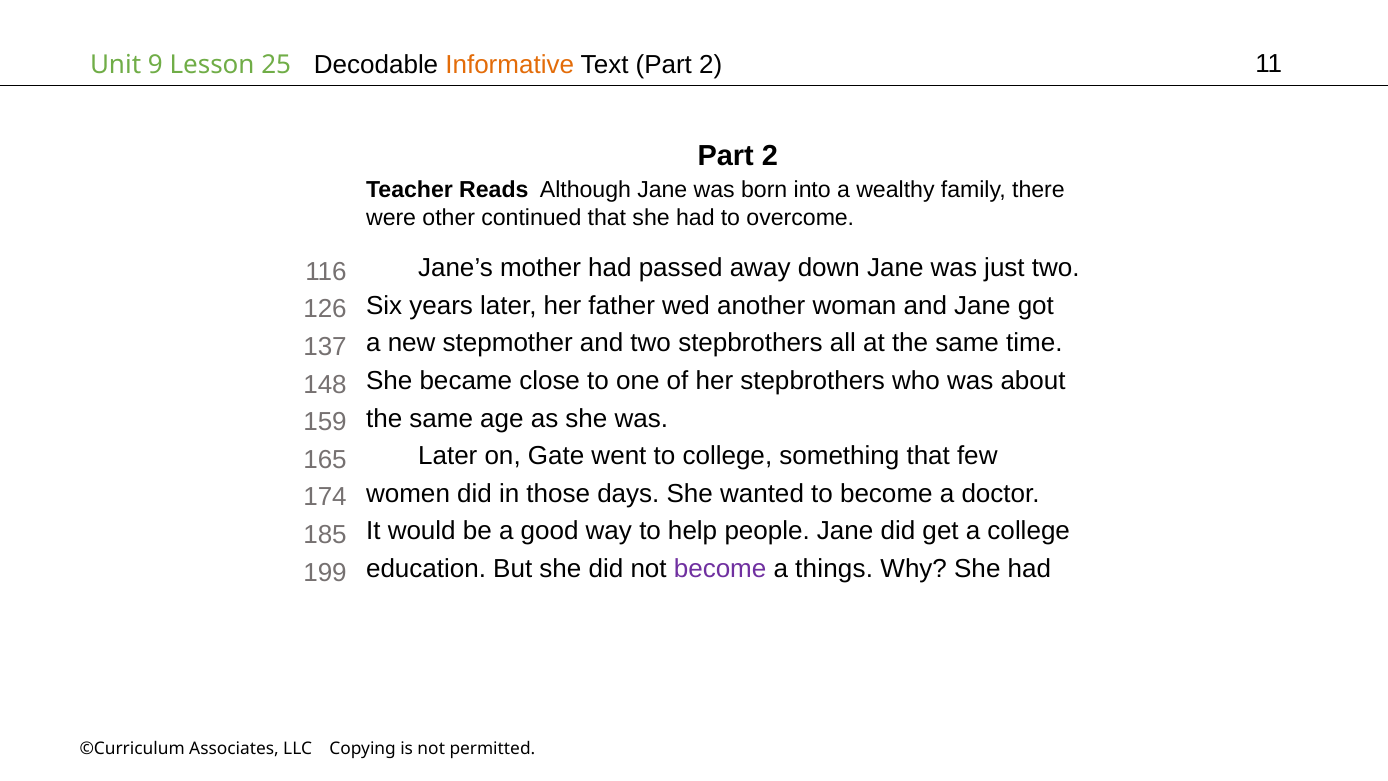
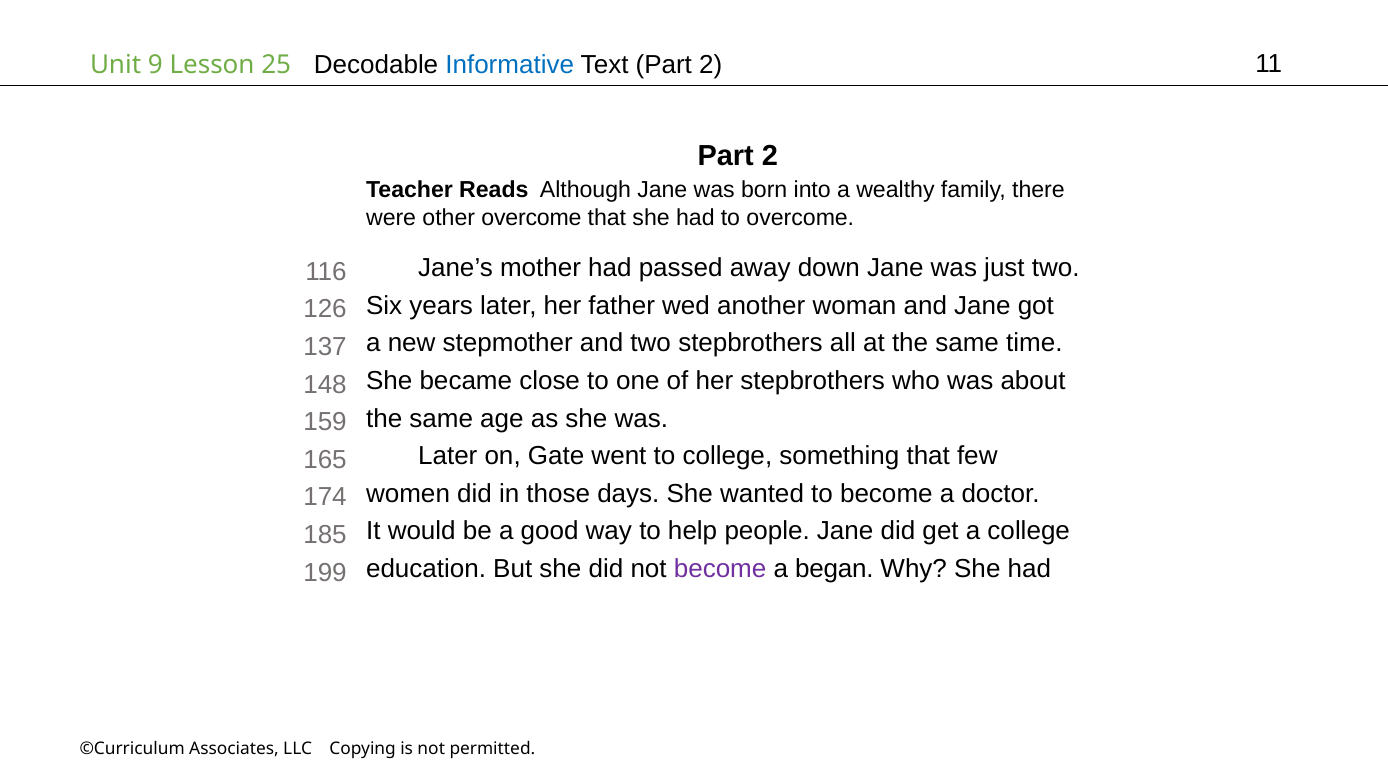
Informative colour: orange -> blue (510, 65)
other continued: continued -> overcome (531, 217)
things: things -> began (834, 569)
